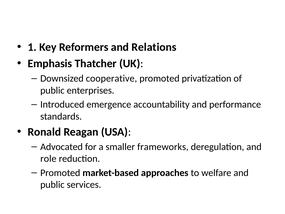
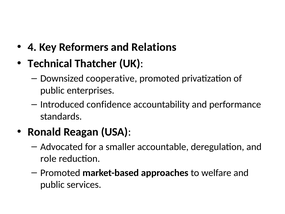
1: 1 -> 4 (32, 47)
Emphasis: Emphasis -> Technical (50, 63)
emergence: emergence -> confidence (109, 104)
frameworks: frameworks -> accountable (163, 147)
